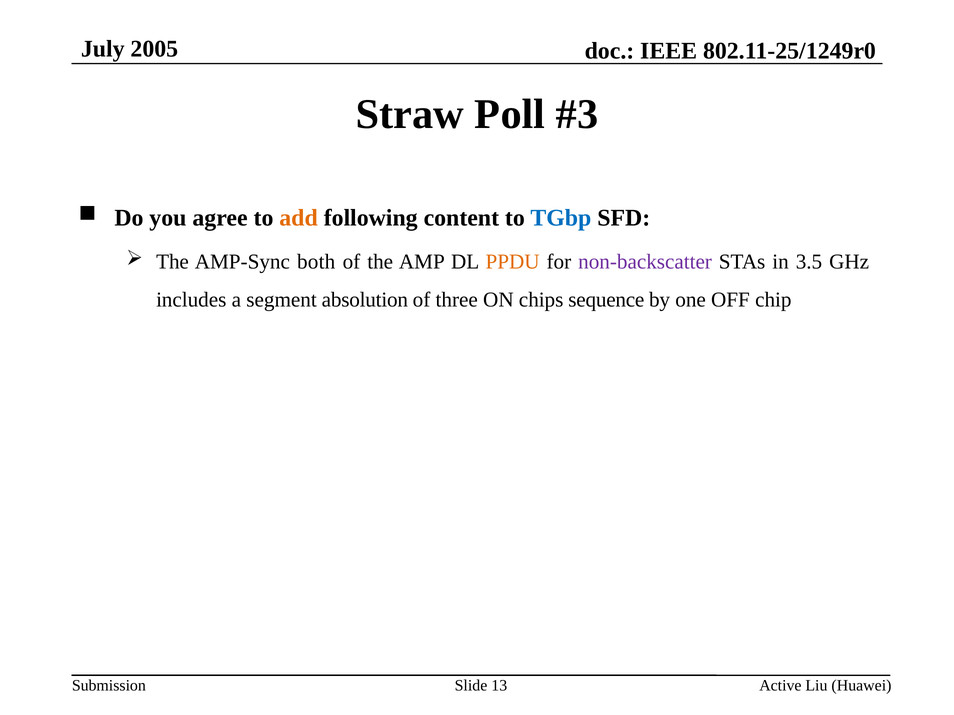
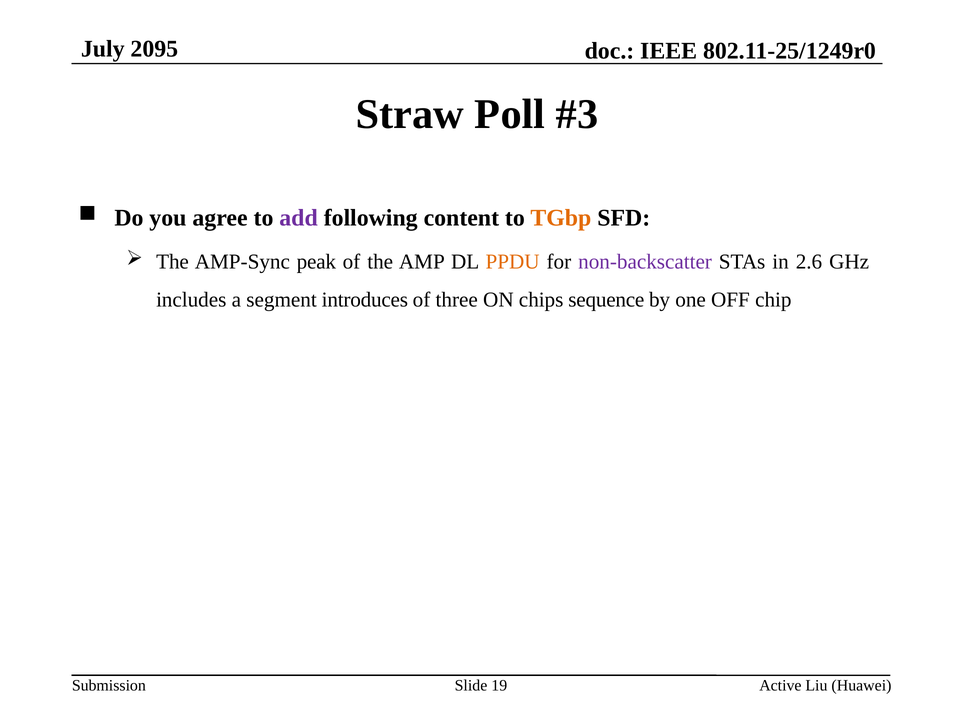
2005: 2005 -> 2095 (154, 49)
add colour: orange -> purple (299, 218)
TGbp colour: blue -> orange (561, 218)
both: both -> peak (316, 262)
3.5: 3.5 -> 2.6 (809, 262)
absolution: absolution -> introduces (365, 300)
13: 13 -> 19 (499, 686)
